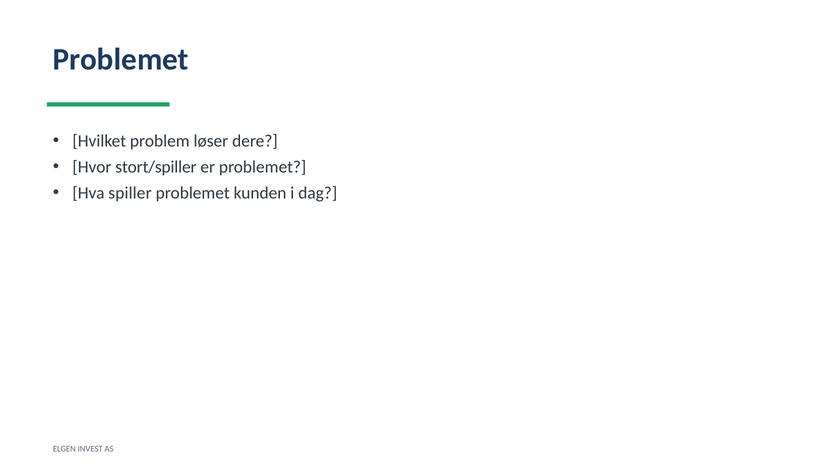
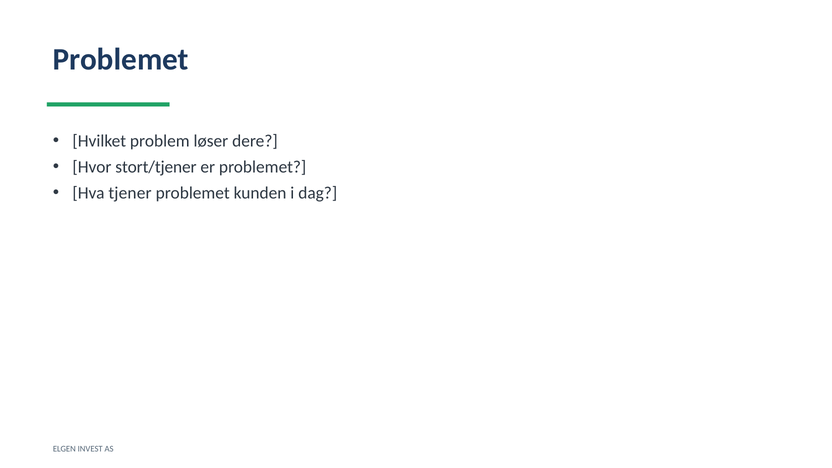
stort/spiller: stort/spiller -> stort/tjener (156, 167)
spiller: spiller -> tjener (130, 193)
